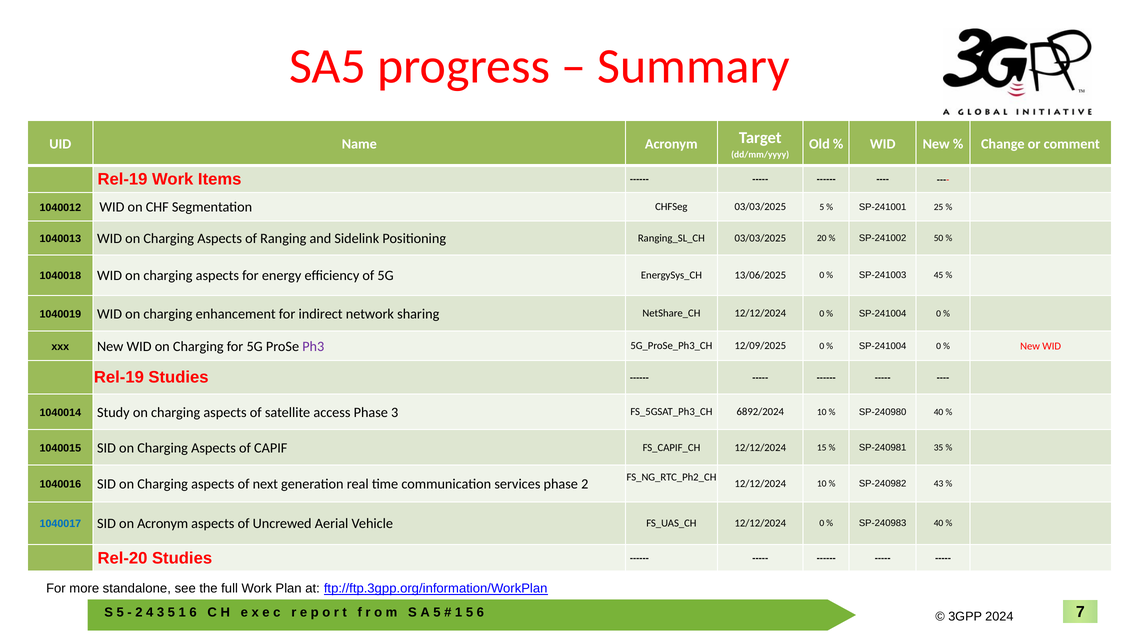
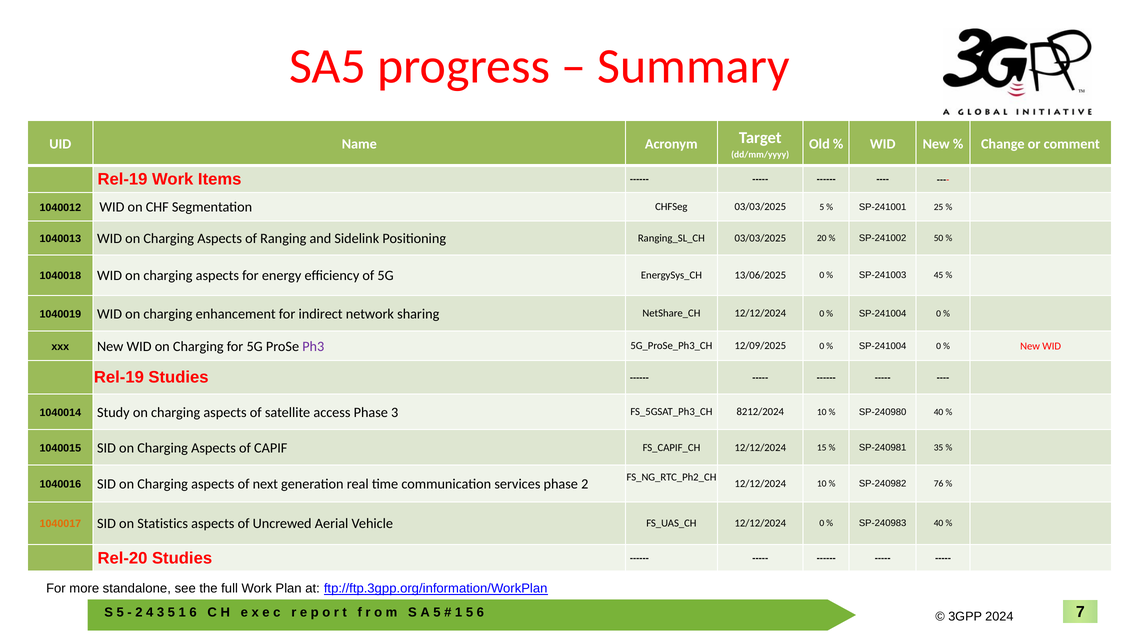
6892/2024: 6892/2024 -> 8212/2024 (760, 412)
43: 43 -> 76 (939, 483)
1040017 colour: blue -> orange (60, 524)
on Acronym: Acronym -> Statistics (163, 523)
